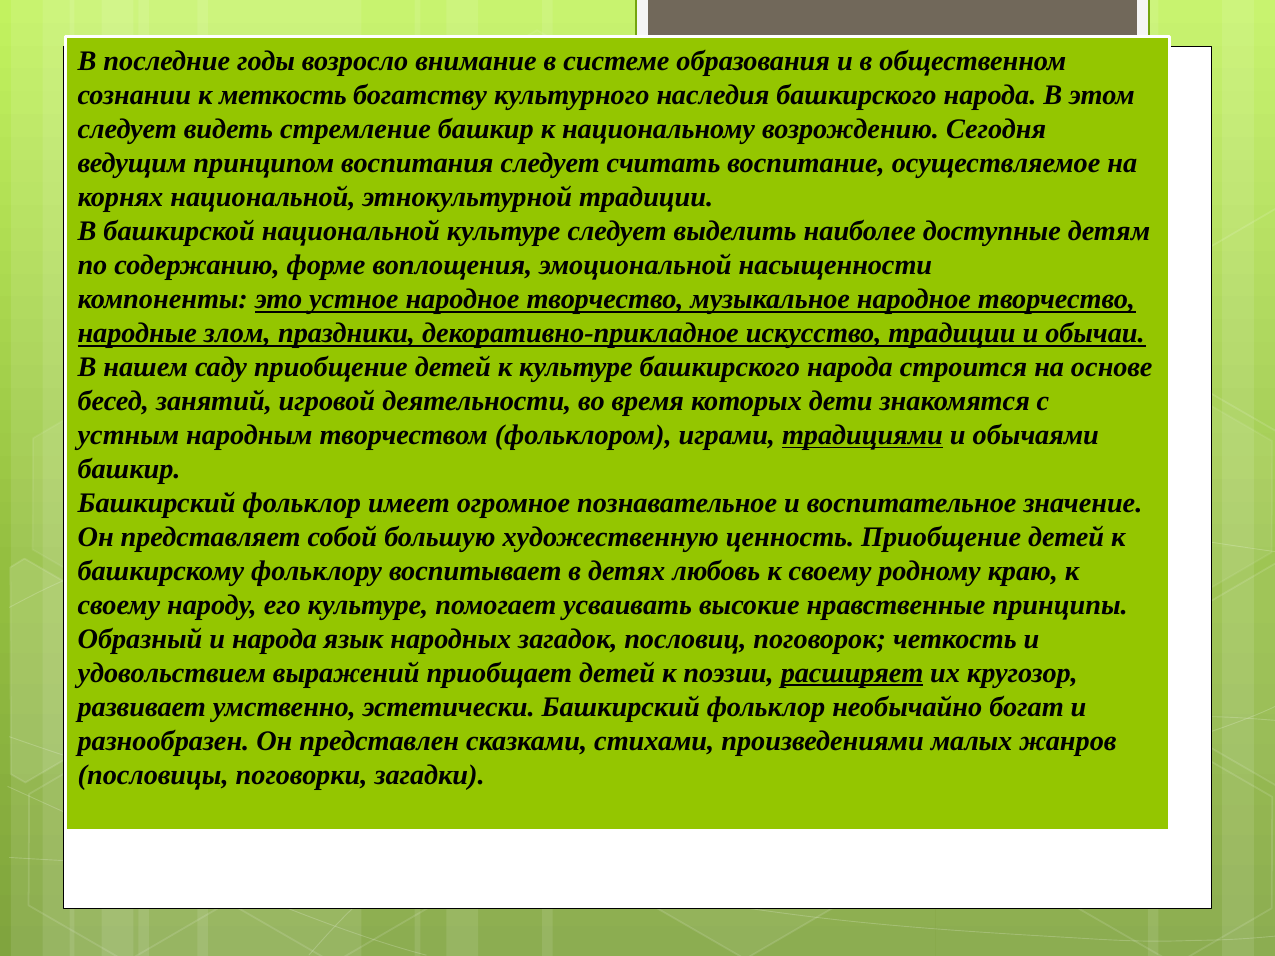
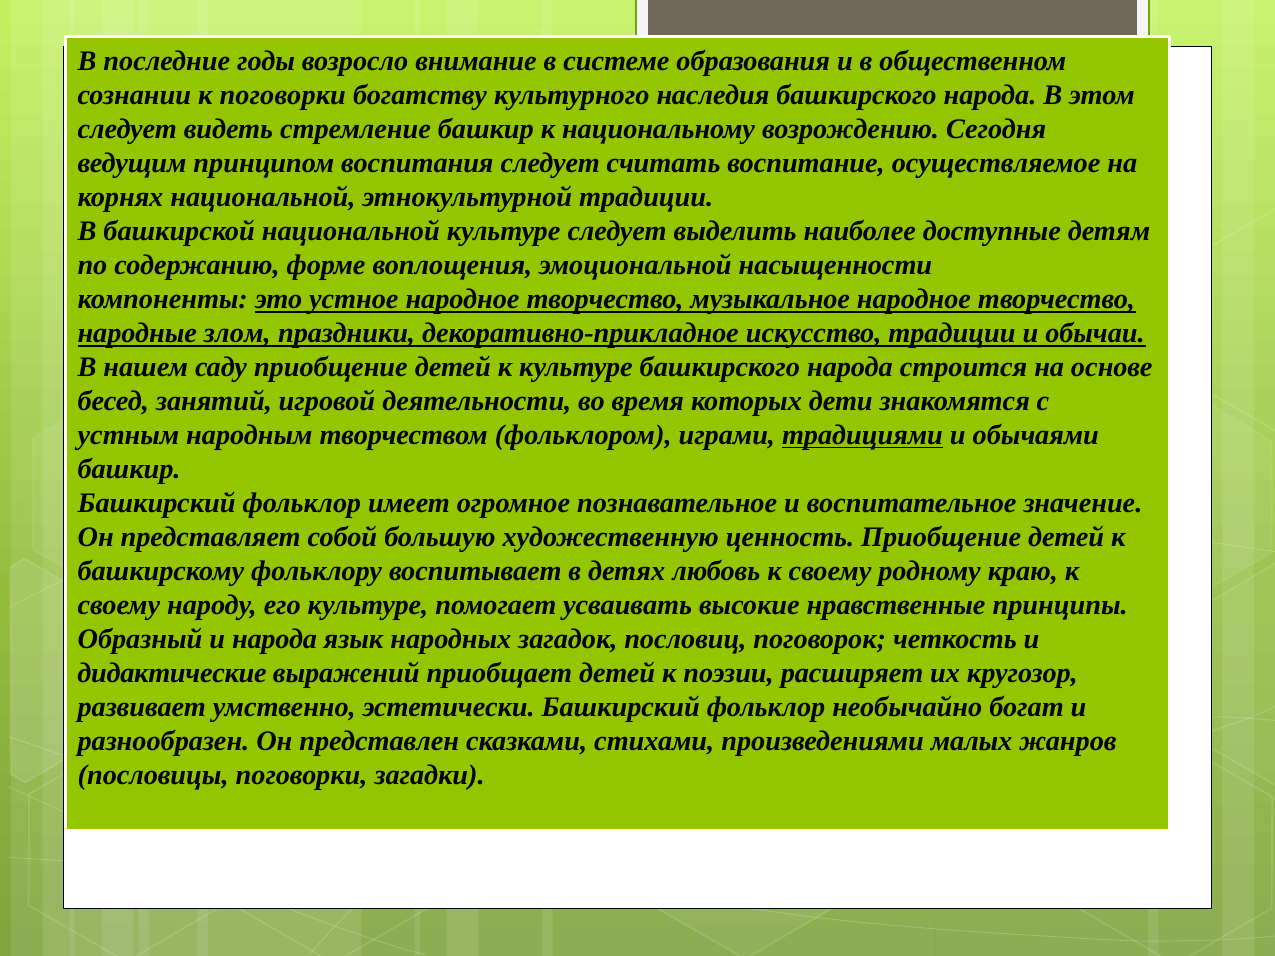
к меткость: меткость -> поговорки (283, 96)
удовольствием: удовольствием -> дидактические (172, 673)
расширяет underline: present -> none (852, 673)
